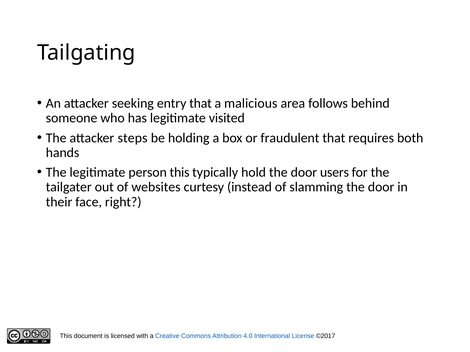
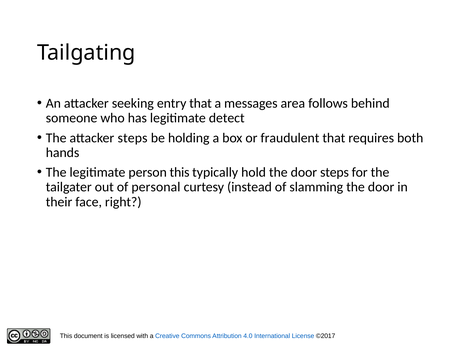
malicious: malicious -> messages (251, 104)
visited: visited -> detect (227, 118)
door users: users -> steps (334, 173)
websites: websites -> personal (156, 187)
